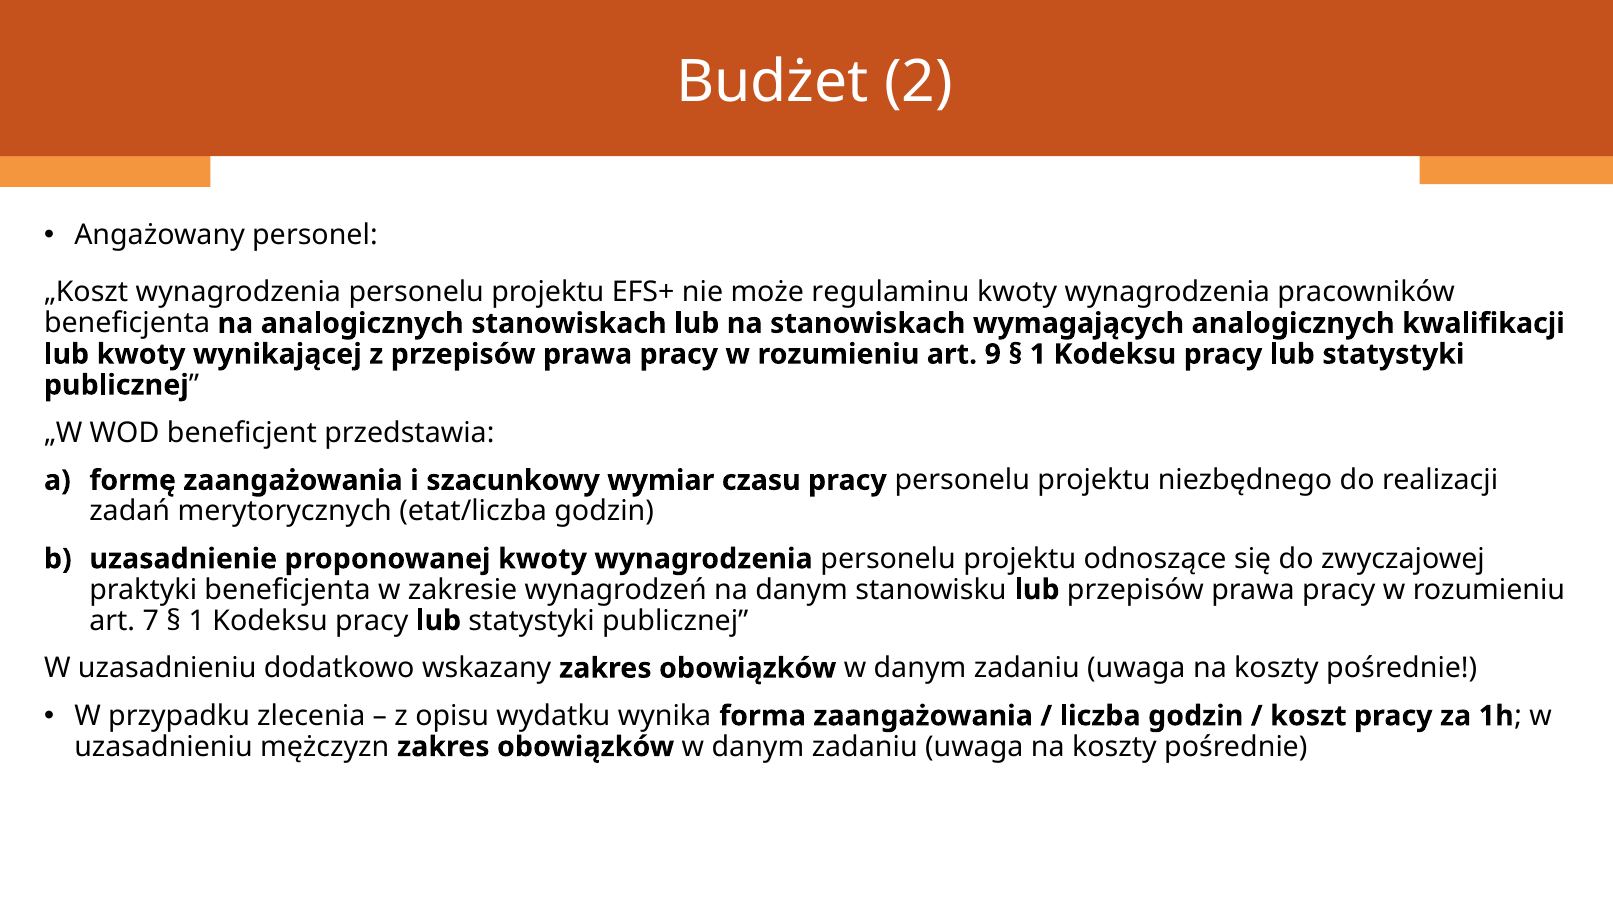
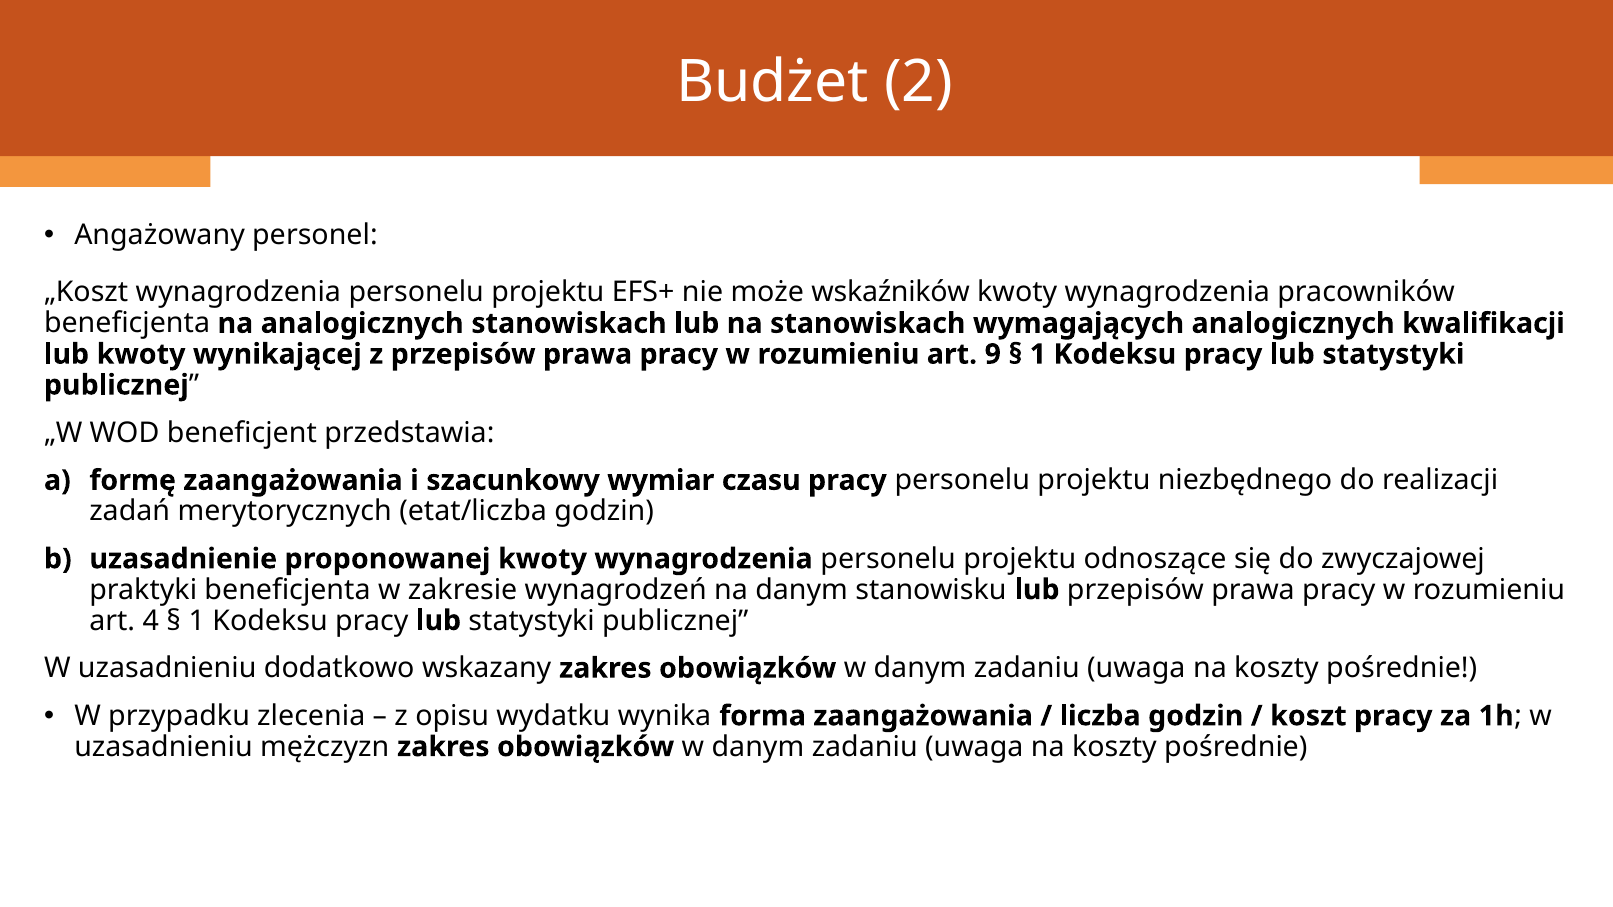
regulaminu: regulaminu -> wskaźników (891, 293)
7: 7 -> 4 (151, 621)
